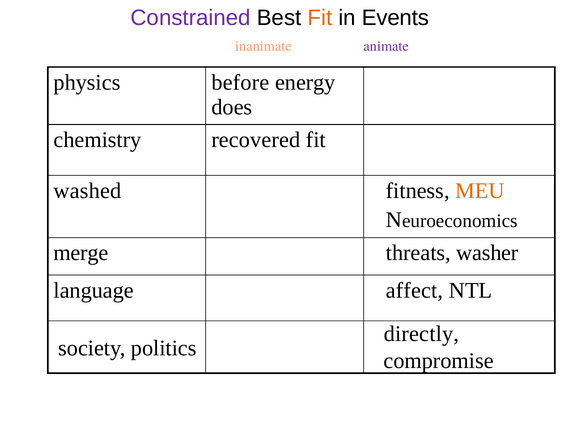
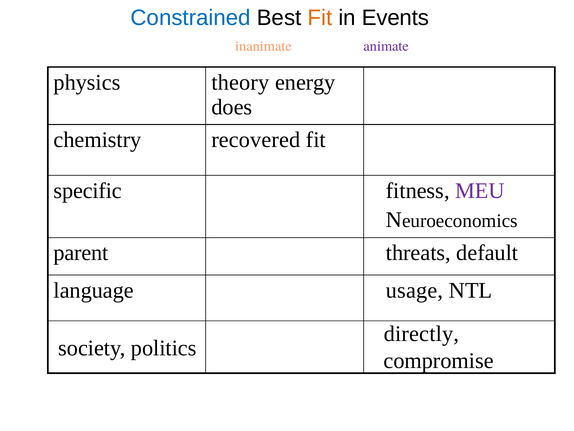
Constrained colour: purple -> blue (191, 18)
before: before -> theory (240, 82)
washed: washed -> specific (88, 190)
MEU colour: orange -> purple (480, 190)
merge: merge -> parent (81, 253)
washer: washer -> default (487, 253)
affect: affect -> usage (415, 290)
